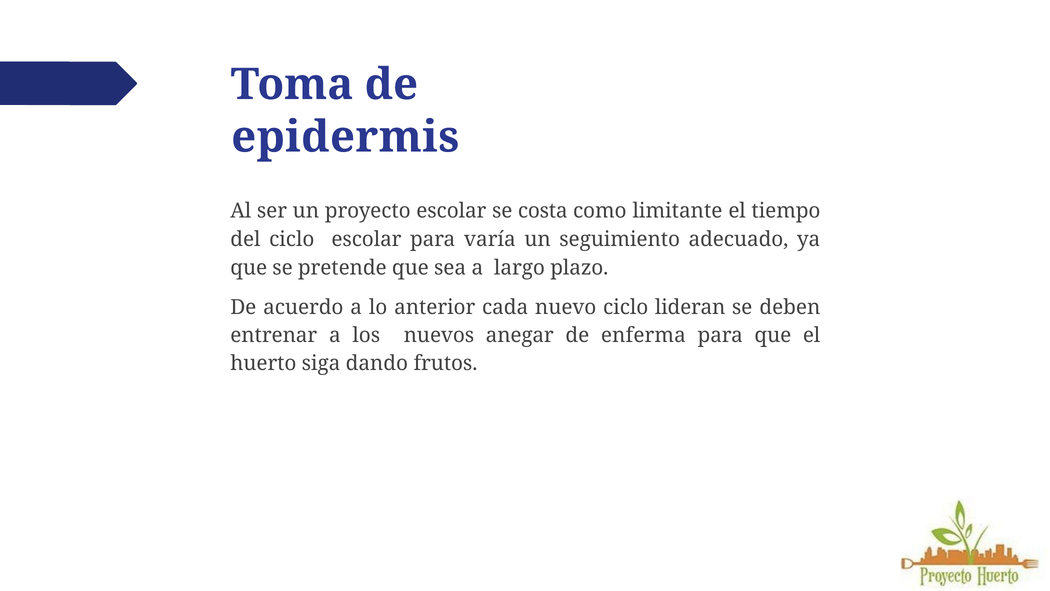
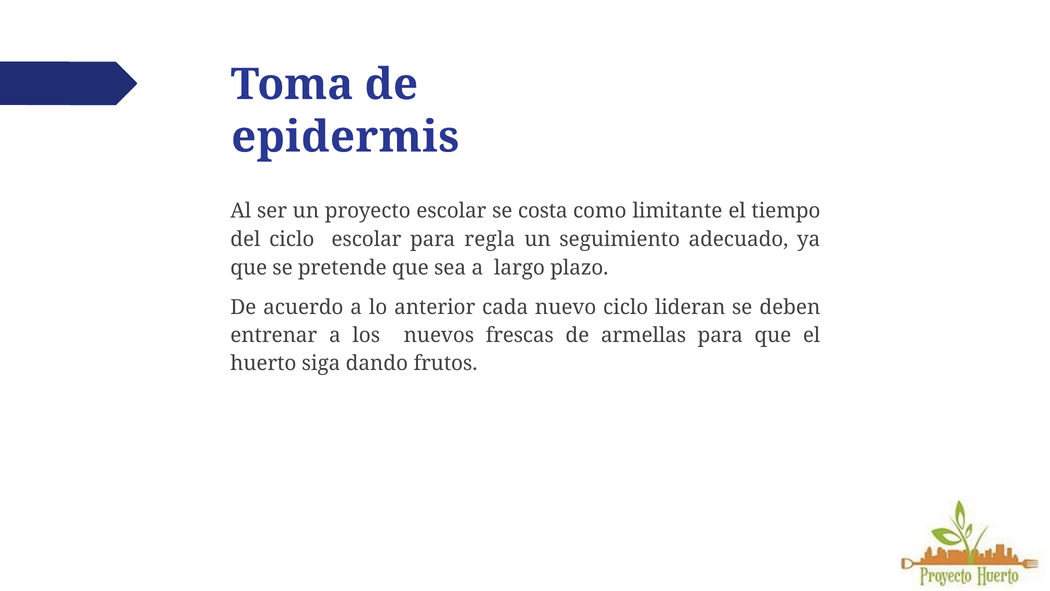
varía: varía -> regla (490, 239)
anegar: anegar -> frescas (520, 335)
enferma: enferma -> armellas (644, 335)
